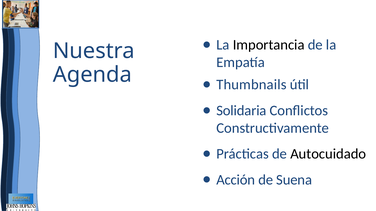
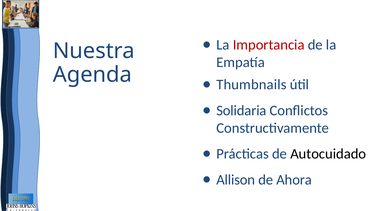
Importancia colour: black -> red (269, 45)
Acción: Acción -> Allison (236, 180)
Suena: Suena -> Ahora (294, 180)
